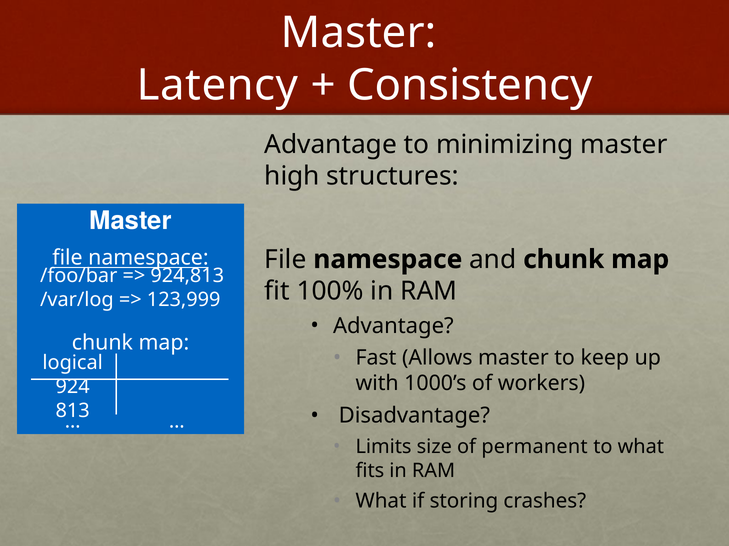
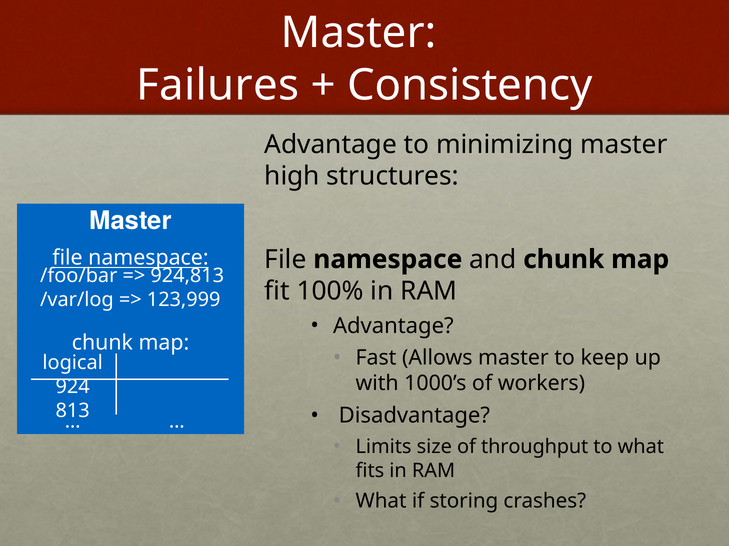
Latency: Latency -> Failures (218, 86)
permanent: permanent -> throughput (535, 447)
